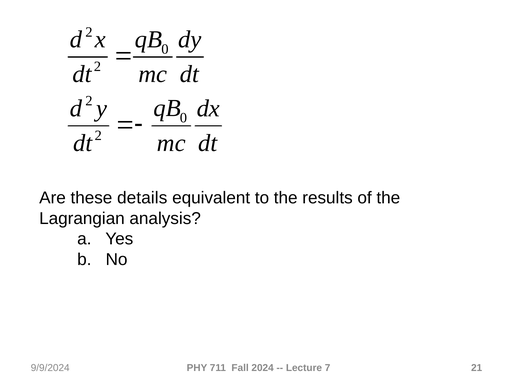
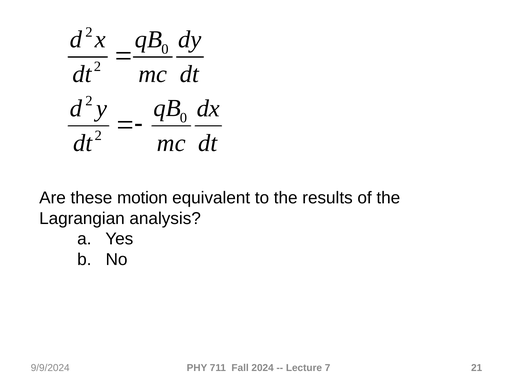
details: details -> motion (142, 198)
